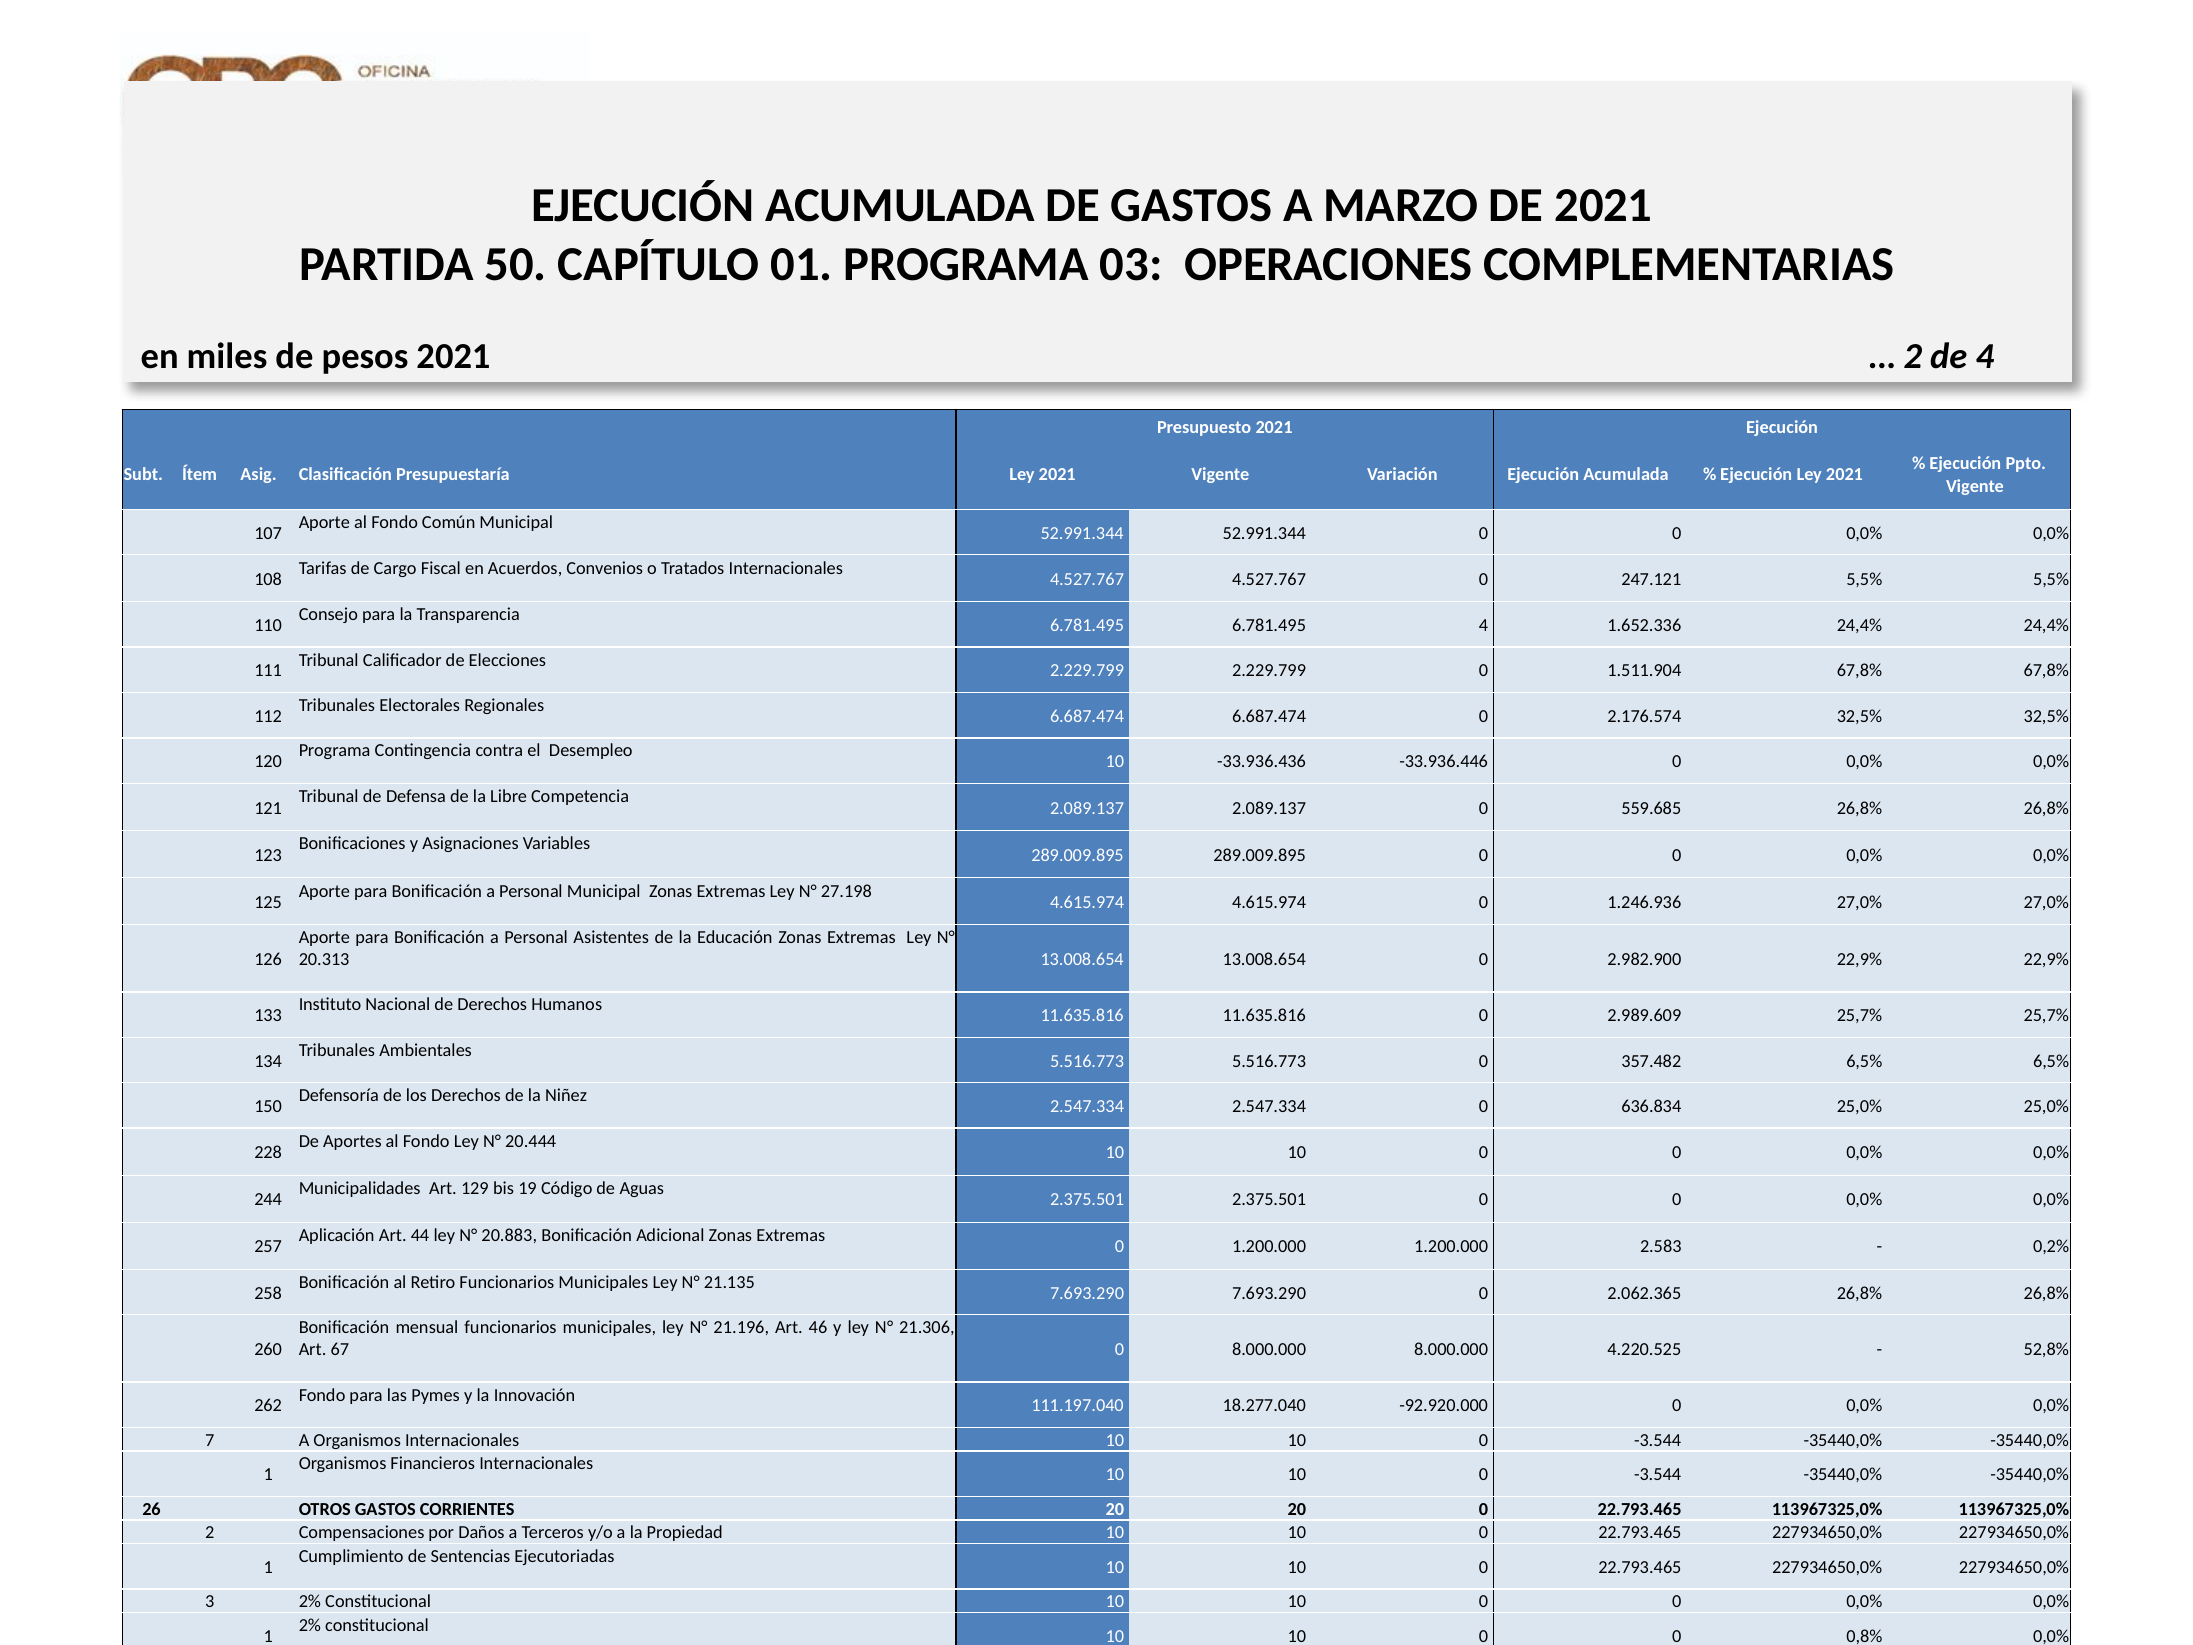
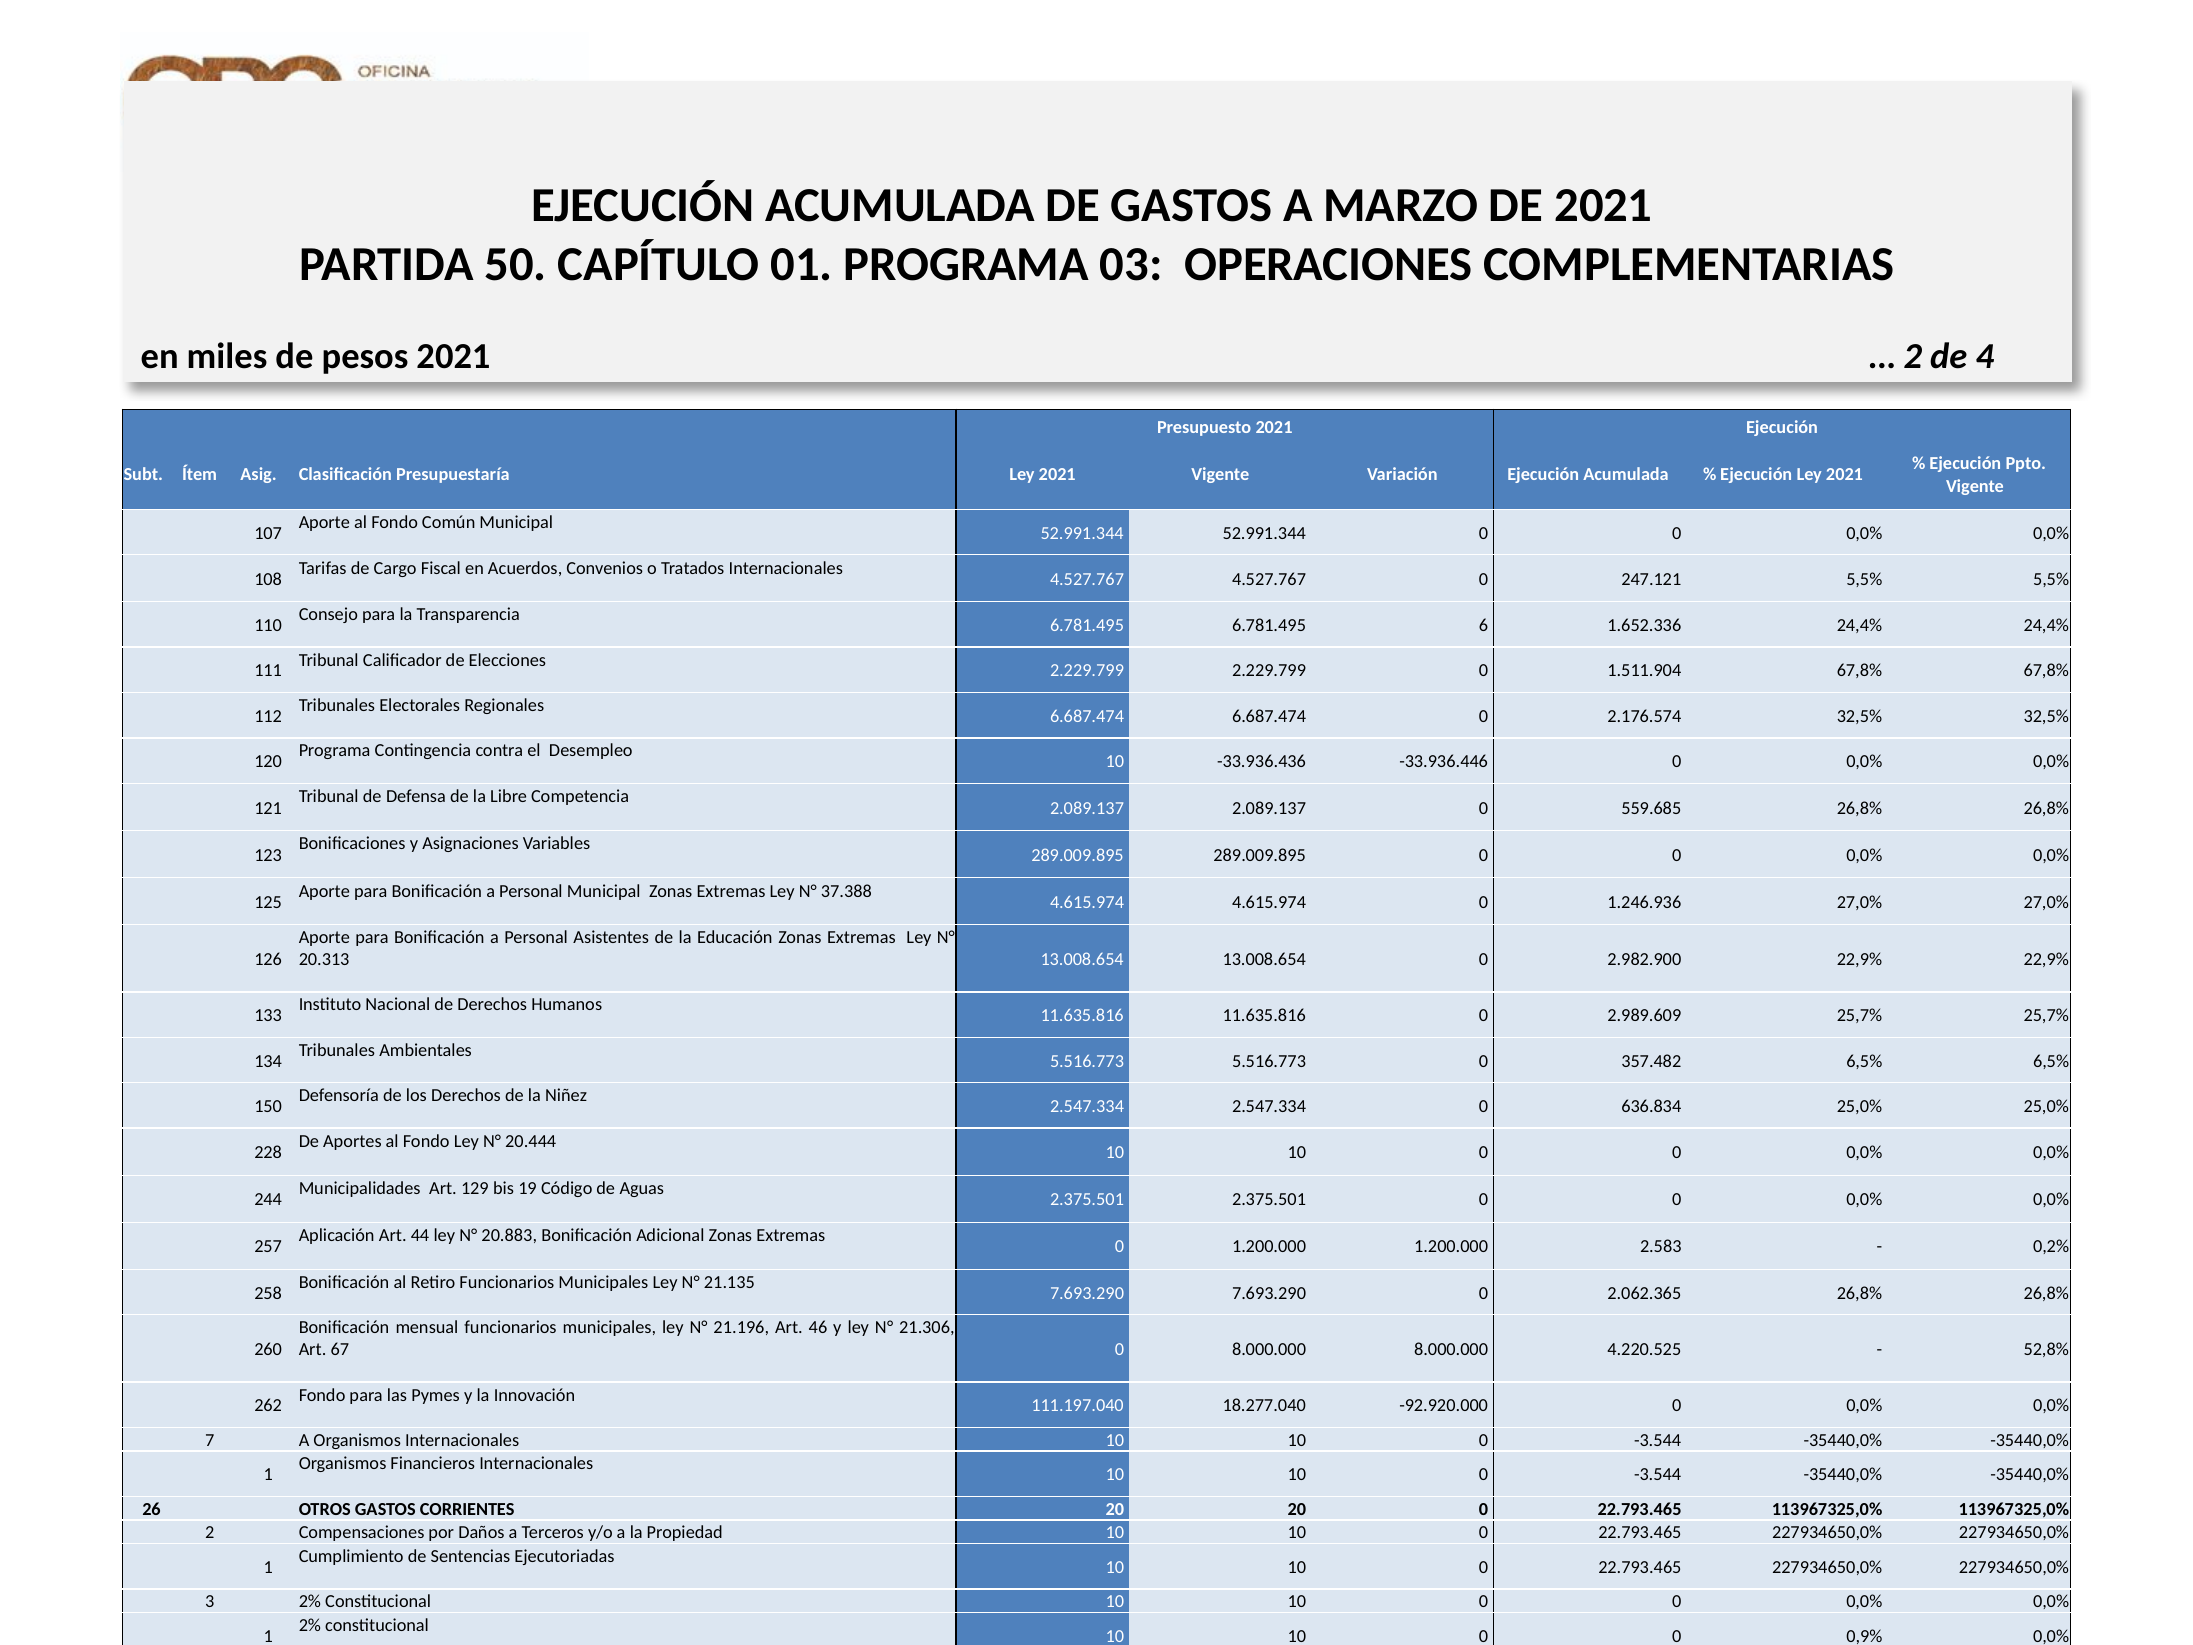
6.781.495 4: 4 -> 6 (1484, 625)
27.198: 27.198 -> 37.388 (846, 891)
0,8%: 0,8% -> 0,9% (1864, 1636)
